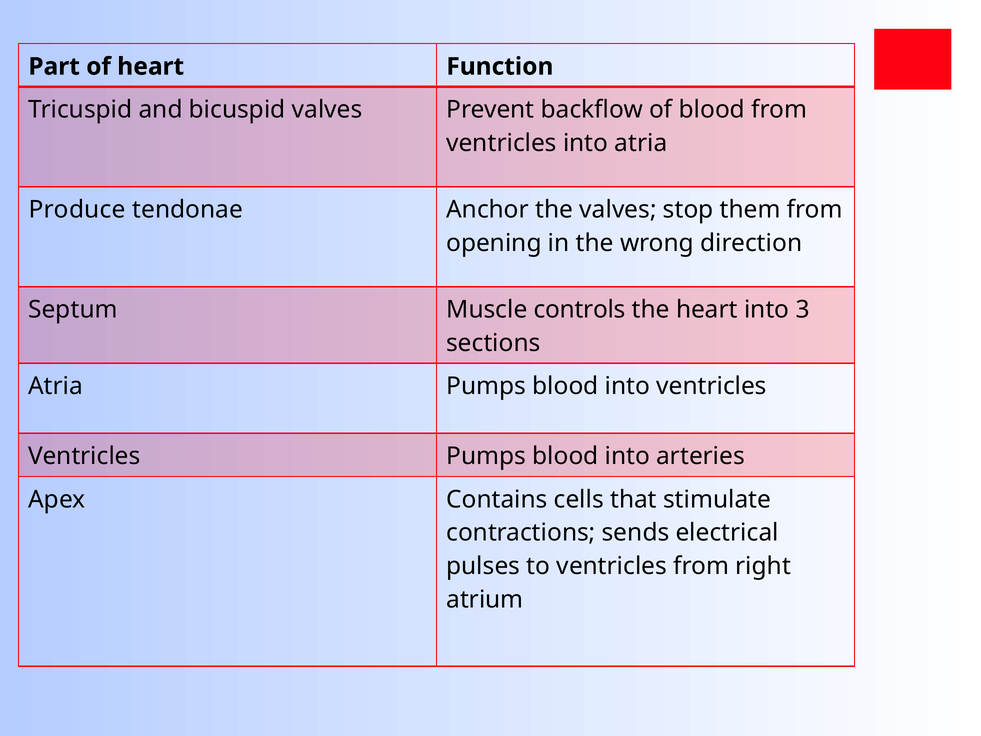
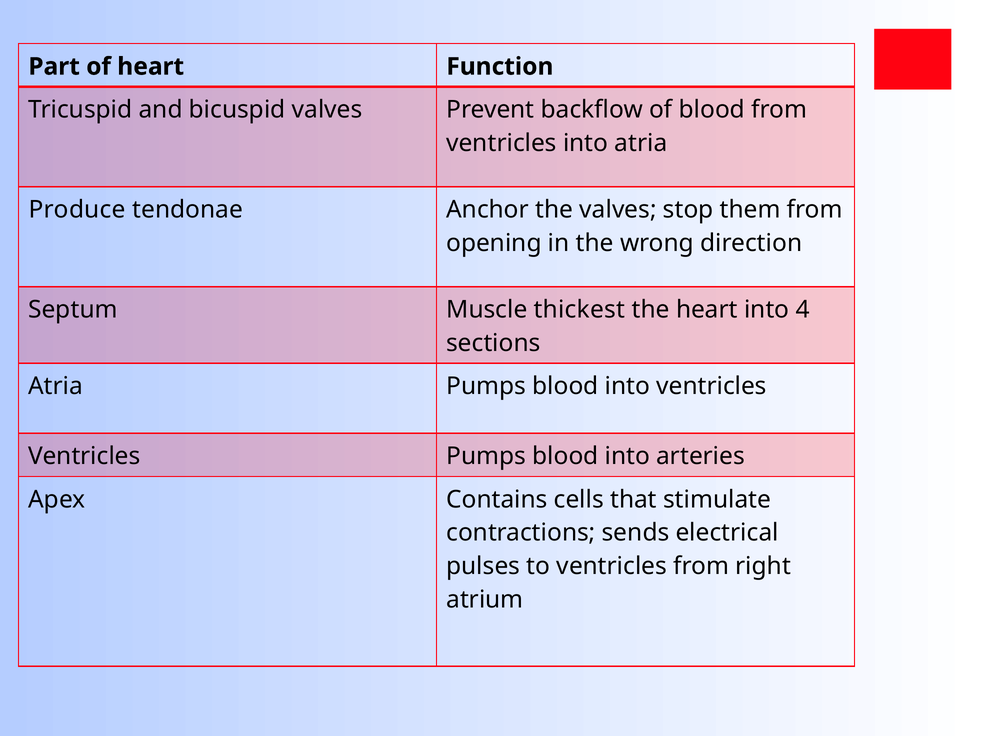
controls: controls -> thickest (579, 310)
3: 3 -> 4 (803, 310)
